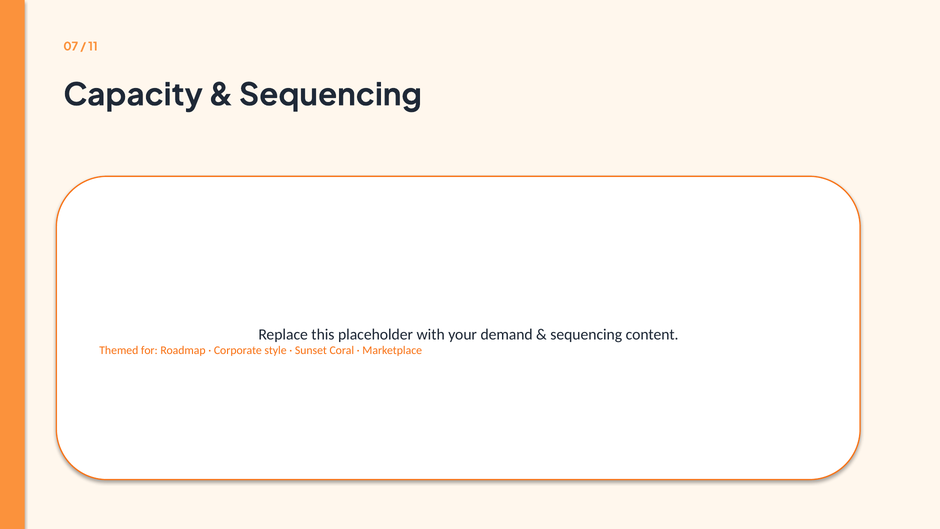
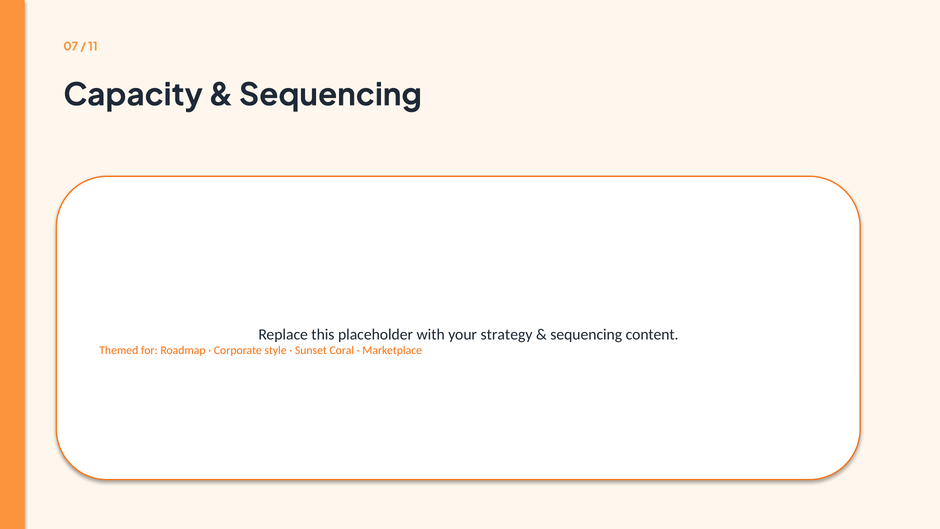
demand: demand -> strategy (507, 334)
